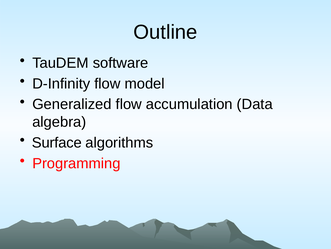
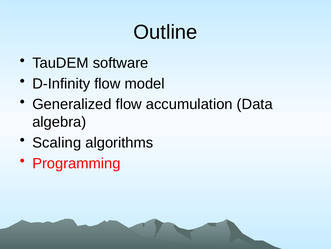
Surface: Surface -> Scaling (57, 142)
